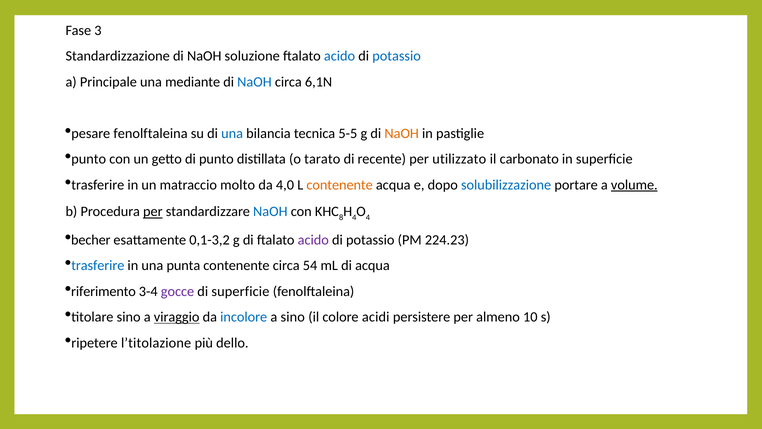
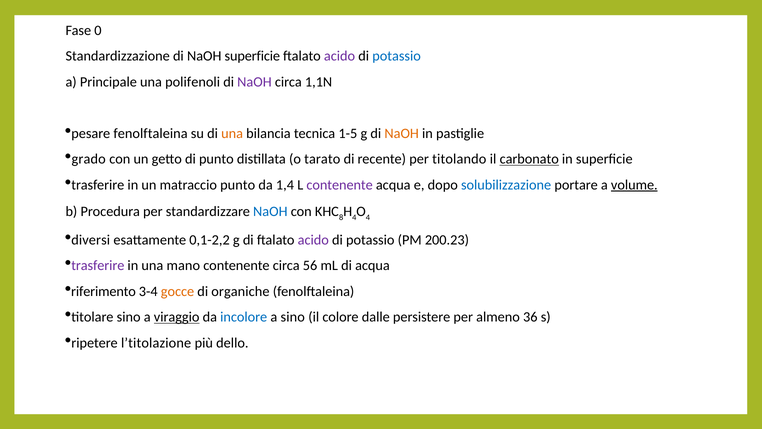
3: 3 -> 0 (98, 30)
NaOH soluzione: soluzione -> superficie (252, 56)
acido colour: blue -> purple (340, 56)
mediante: mediante -> polifenoli (193, 82)
NaOH colour: blue -> purple (254, 82)
6,1N: 6,1N -> 1,1N (319, 82)
una colour: blue -> orange (232, 133)
5-5: 5-5 -> 1-5 (348, 133)
punto: punto -> grado (89, 159)
utilizzato: utilizzato -> titolando (459, 159)
carbonato underline: none -> present (529, 159)
matraccio molto: molto -> punto (238, 185)
4,0: 4,0 -> 1,4 (285, 185)
contenente colour: orange -> purple (340, 185)
per underline: present -> none (153, 212)
becher: becher -> diversi (91, 240)
0,1-3,2: 0,1-3,2 -> 0,1-2,2 (210, 240)
224.23: 224.23 -> 200.23 (447, 240)
trasferire colour: blue -> purple (98, 265)
punta: punta -> mano (183, 265)
54: 54 -> 56 (310, 265)
gocce colour: purple -> orange (177, 291)
di superficie: superficie -> organiche (240, 291)
acidi: acidi -> dalle (376, 317)
10: 10 -> 36 (530, 317)
